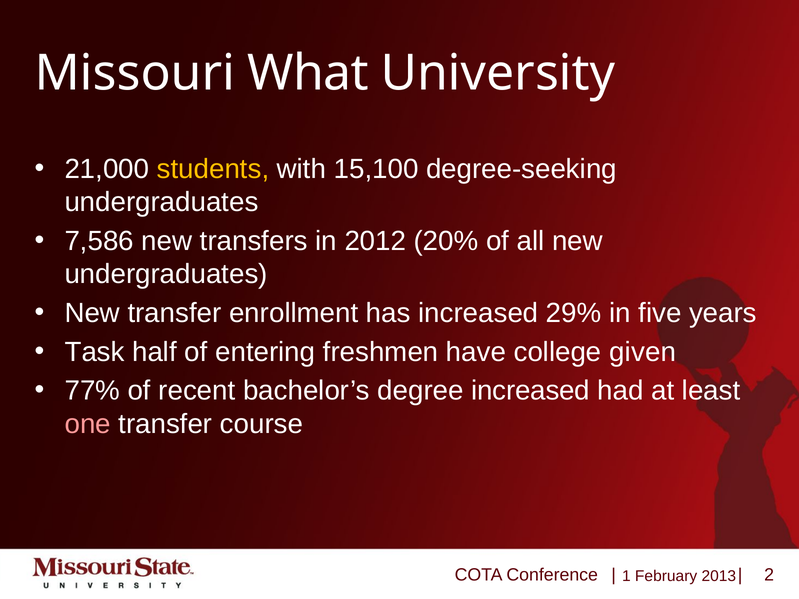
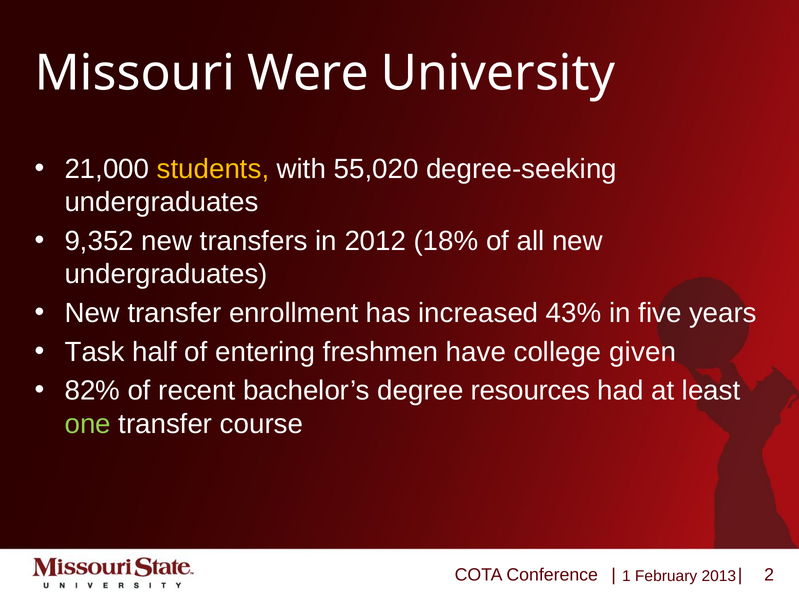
What: What -> Were (308, 73)
15,100: 15,100 -> 55,020 (376, 169)
7,586: 7,586 -> 9,352 (99, 241)
20%: 20% -> 18% (446, 241)
29%: 29% -> 43% (574, 313)
77%: 77% -> 82% (92, 391)
degree increased: increased -> resources (531, 391)
one colour: pink -> light green (88, 424)
